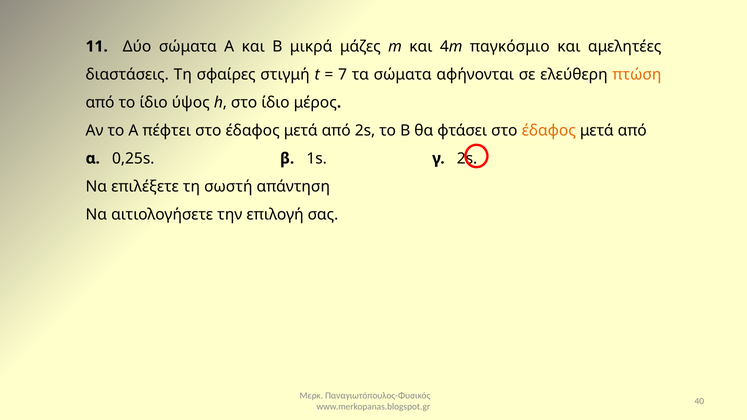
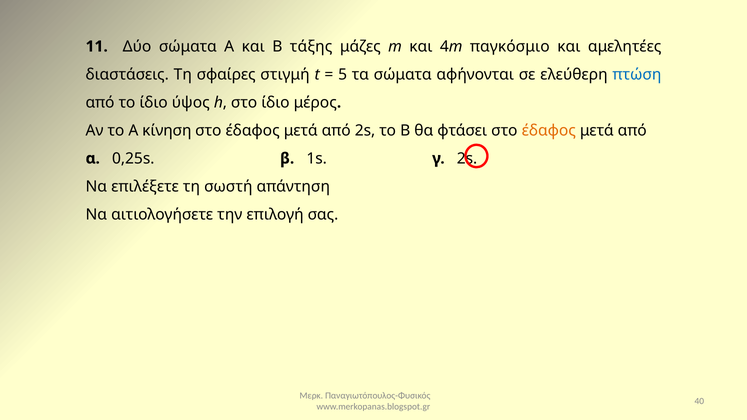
μικρά: μικρά -> τάξης (311, 46)
7: 7 -> 5 (343, 74)
πτώση colour: orange -> blue (637, 74)
πέφτει: πέφτει -> κίνηση (167, 130)
